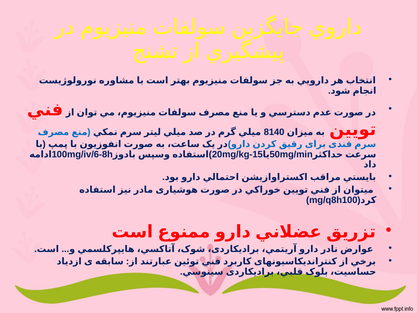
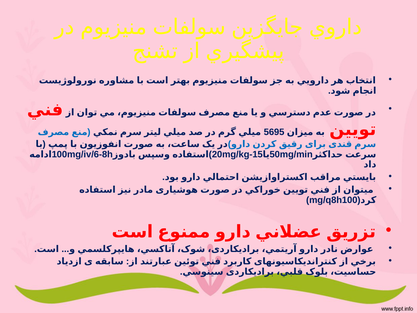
8140: 8140 -> 5695 (274, 132)
